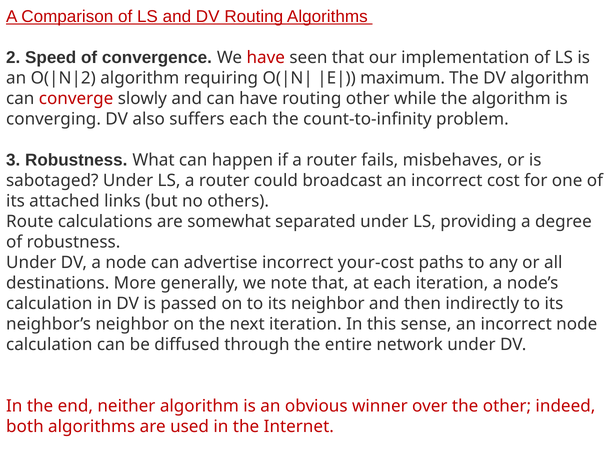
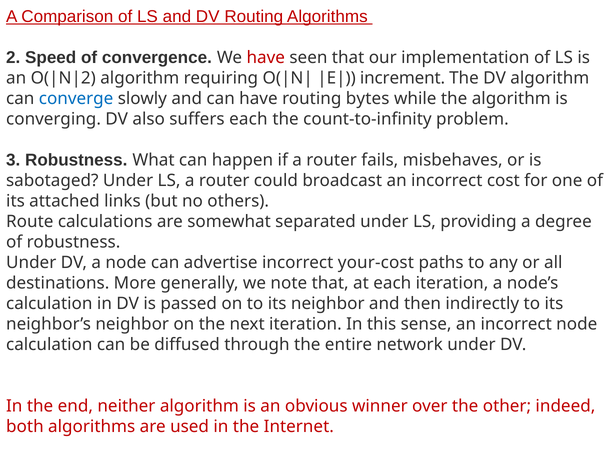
maximum: maximum -> increment (403, 78)
converge colour: red -> blue (76, 98)
routing other: other -> bytes (368, 98)
